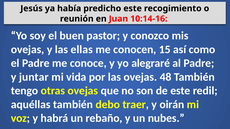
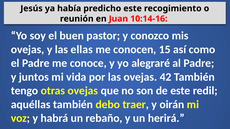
juntar: juntar -> juntos (34, 77)
48: 48 -> 42 (166, 77)
nubes: nubes -> herirá (166, 119)
